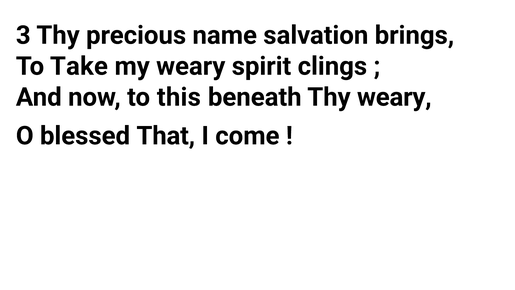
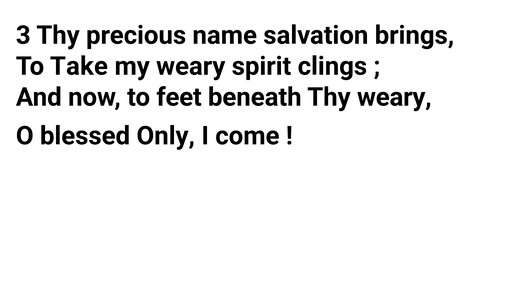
this: this -> feet (179, 97)
That: That -> Only (166, 136)
